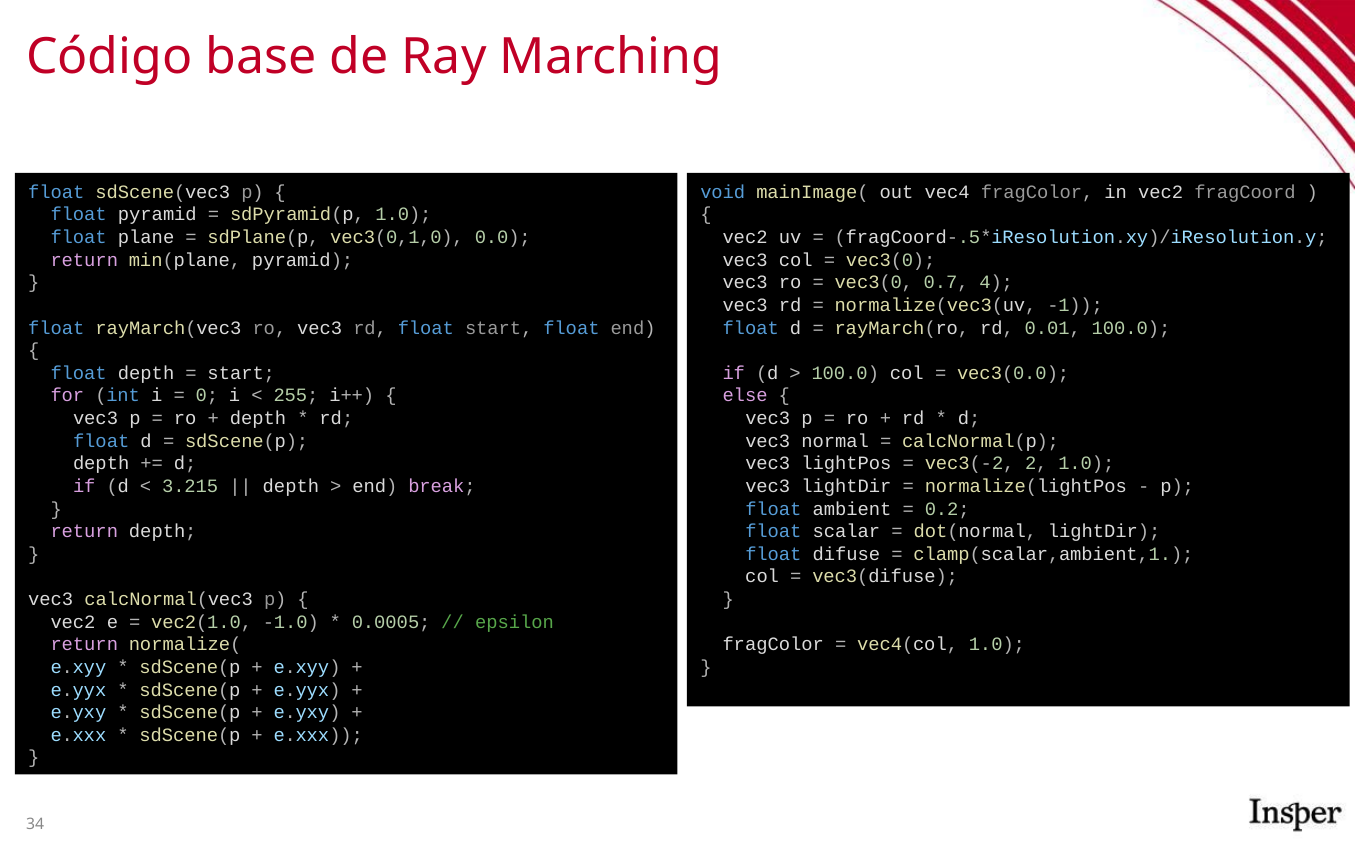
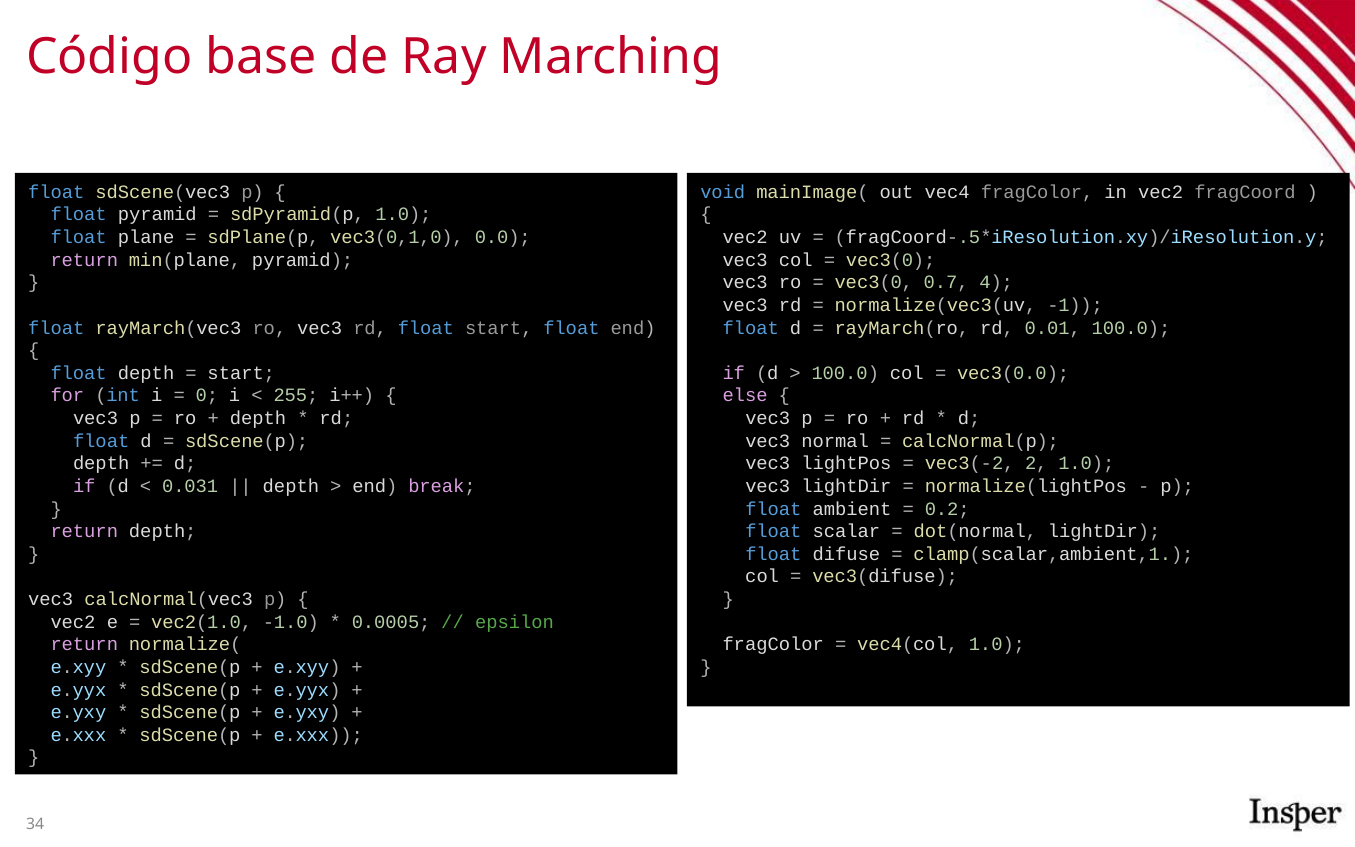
3.215: 3.215 -> 0.031 (190, 486)
